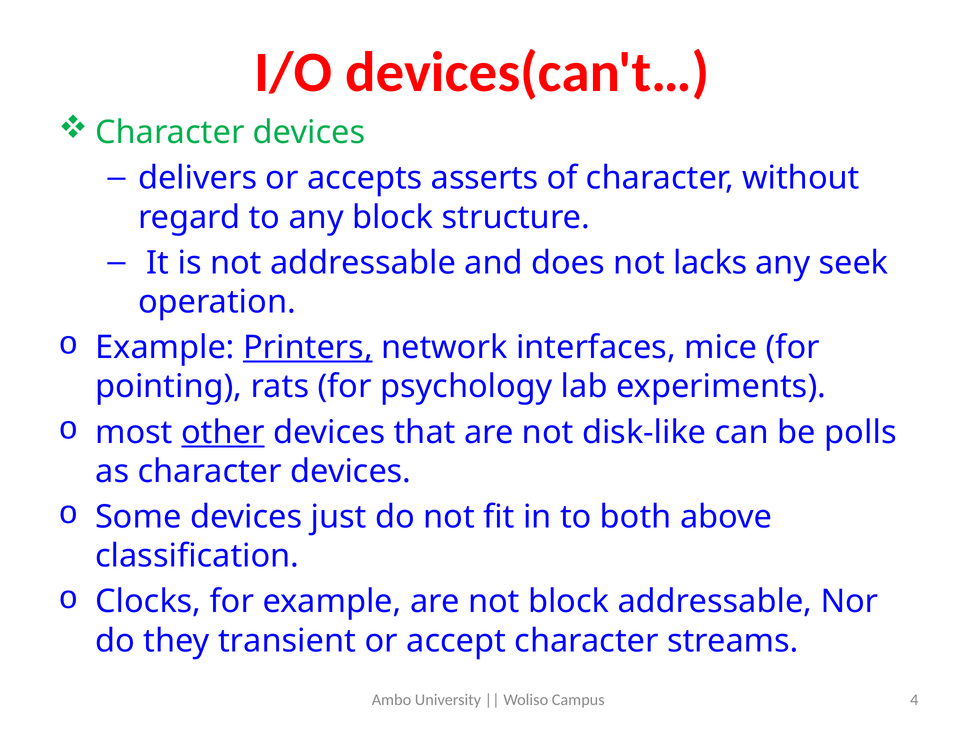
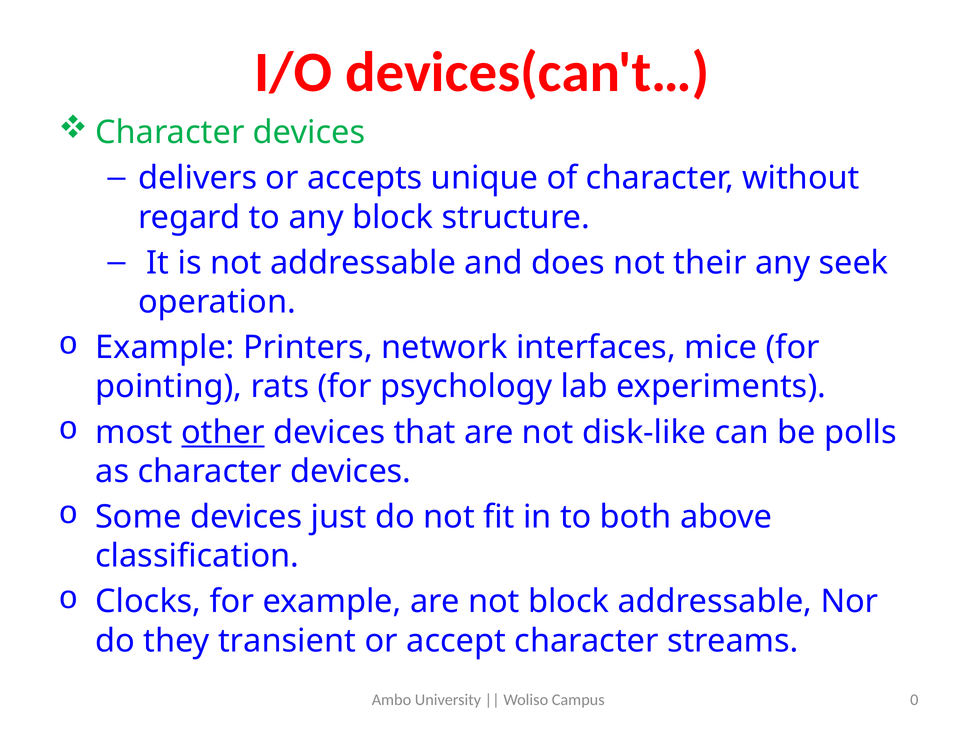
asserts: asserts -> unique (485, 178)
lacks: lacks -> their (710, 263)
Printers underline: present -> none (308, 347)
4: 4 -> 0 (914, 700)
